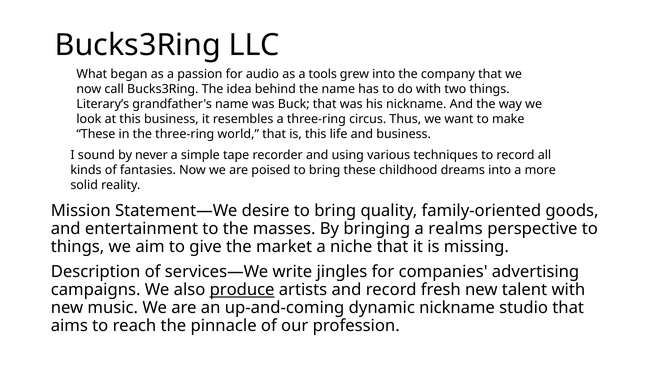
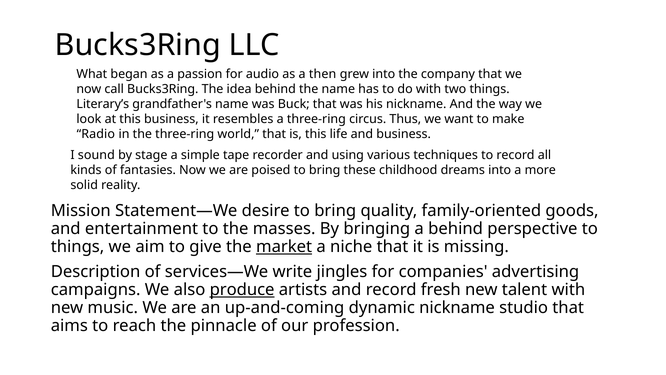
tools: tools -> then (323, 74)
These: These -> Radio (96, 134)
never: never -> stage (151, 155)
a realms: realms -> behind (456, 228)
market underline: none -> present (284, 246)
